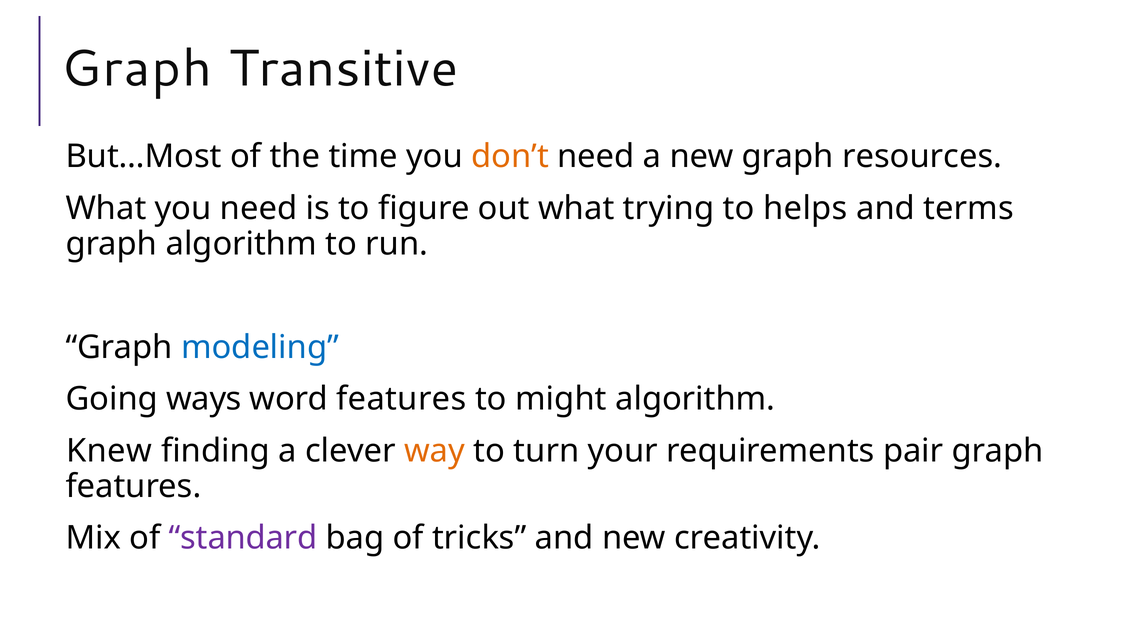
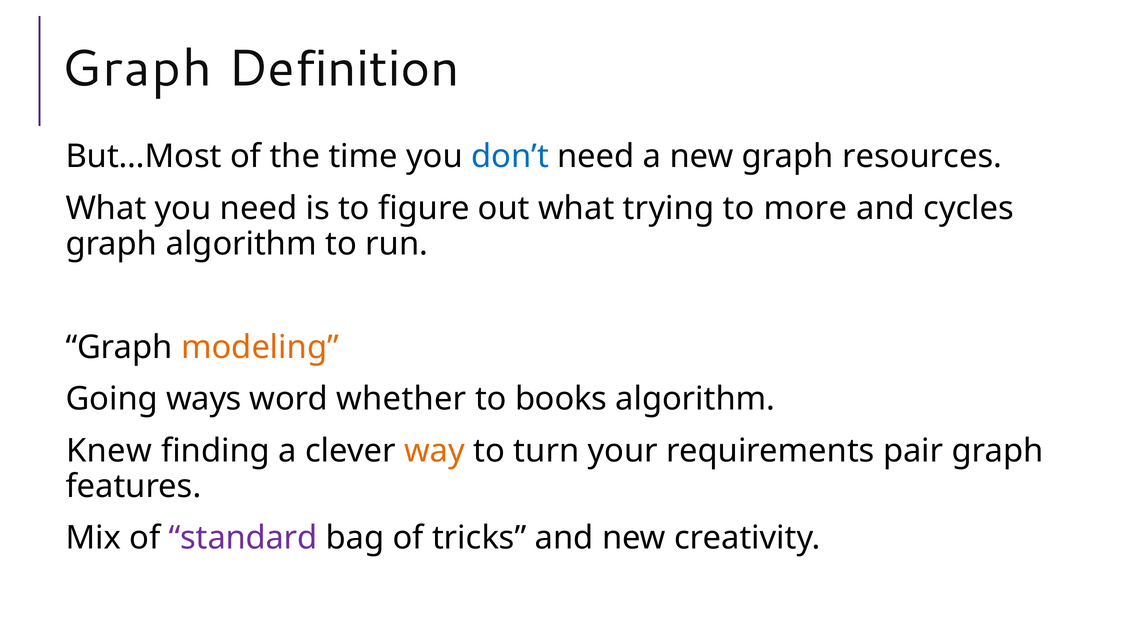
Transitive: Transitive -> Definition (344, 69)
don’t colour: orange -> blue (510, 157)
helps: helps -> more (805, 208)
terms: terms -> cycles (969, 208)
modeling colour: blue -> orange (260, 347)
word features: features -> whether (401, 399)
might: might -> books (561, 399)
